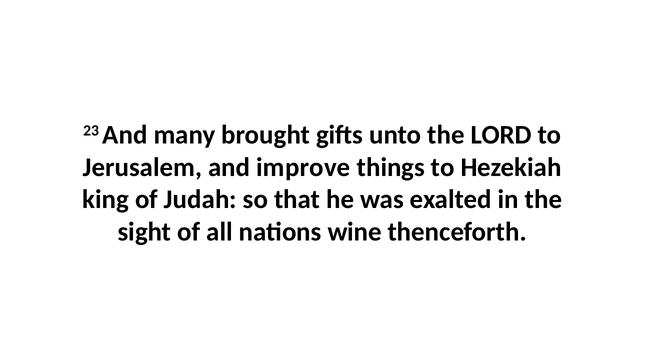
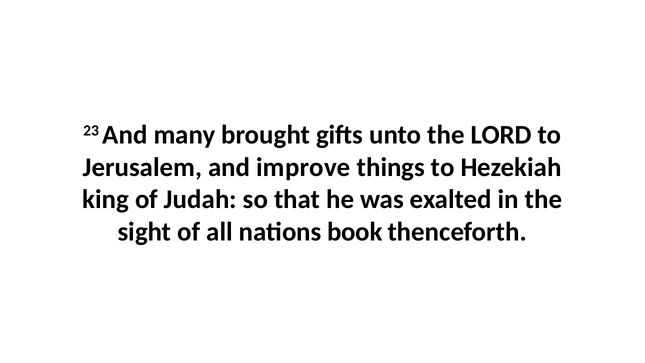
wine: wine -> book (355, 232)
